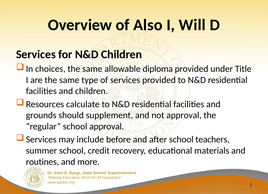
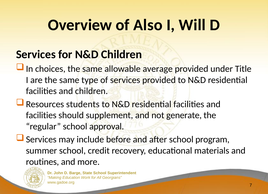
diploma: diploma -> average (158, 69)
calculate: calculate -> students (83, 104)
grounds: grounds -> facilities (41, 115)
not approval: approval -> generate (184, 115)
teachers: teachers -> program (212, 139)
